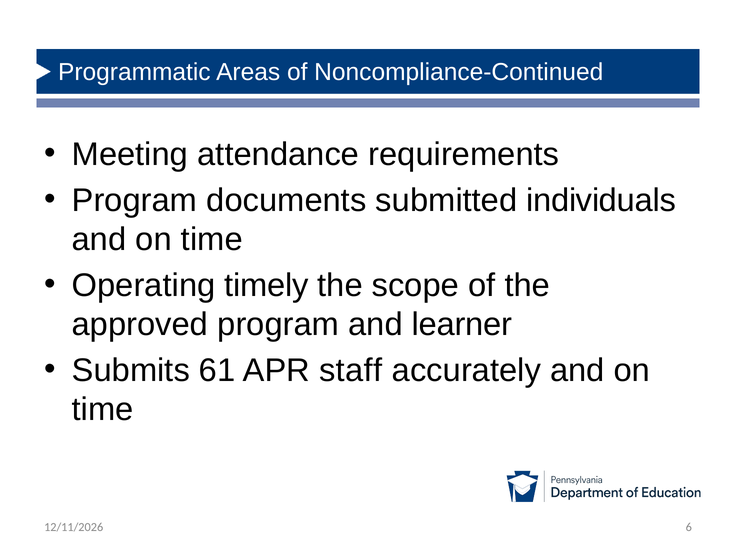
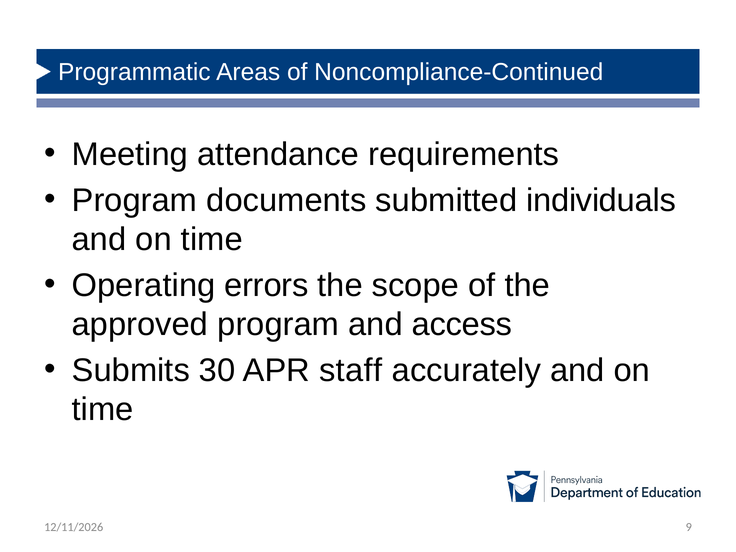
timely: timely -> errors (266, 285)
learner: learner -> access (462, 325)
61: 61 -> 30 (217, 370)
6: 6 -> 9 (689, 527)
